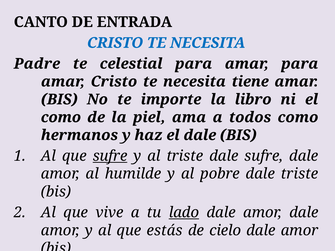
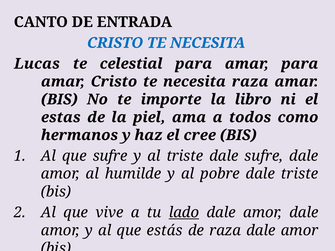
Padre: Padre -> Lucas (37, 64)
necesita tiene: tiene -> raza (250, 82)
como: como -> estas (61, 117)
el dale: dale -> cree (200, 135)
sufre underline: present -> none (110, 156)
de cielo: cielo -> raza (225, 231)
